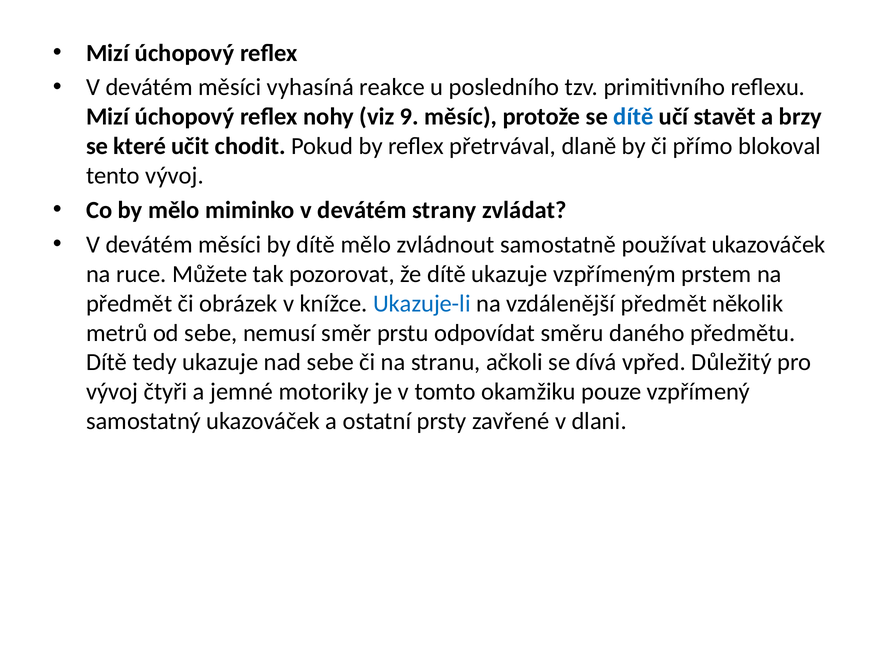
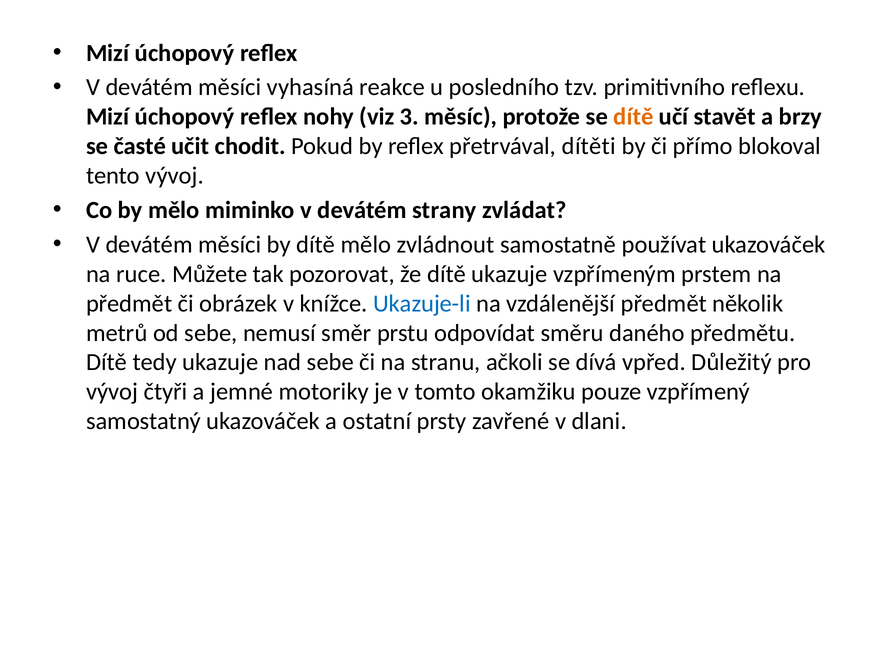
9: 9 -> 3 (409, 117)
dítě colour: blue -> orange (633, 117)
které: které -> časté (140, 146)
dlaně: dlaně -> dítěti (589, 146)
